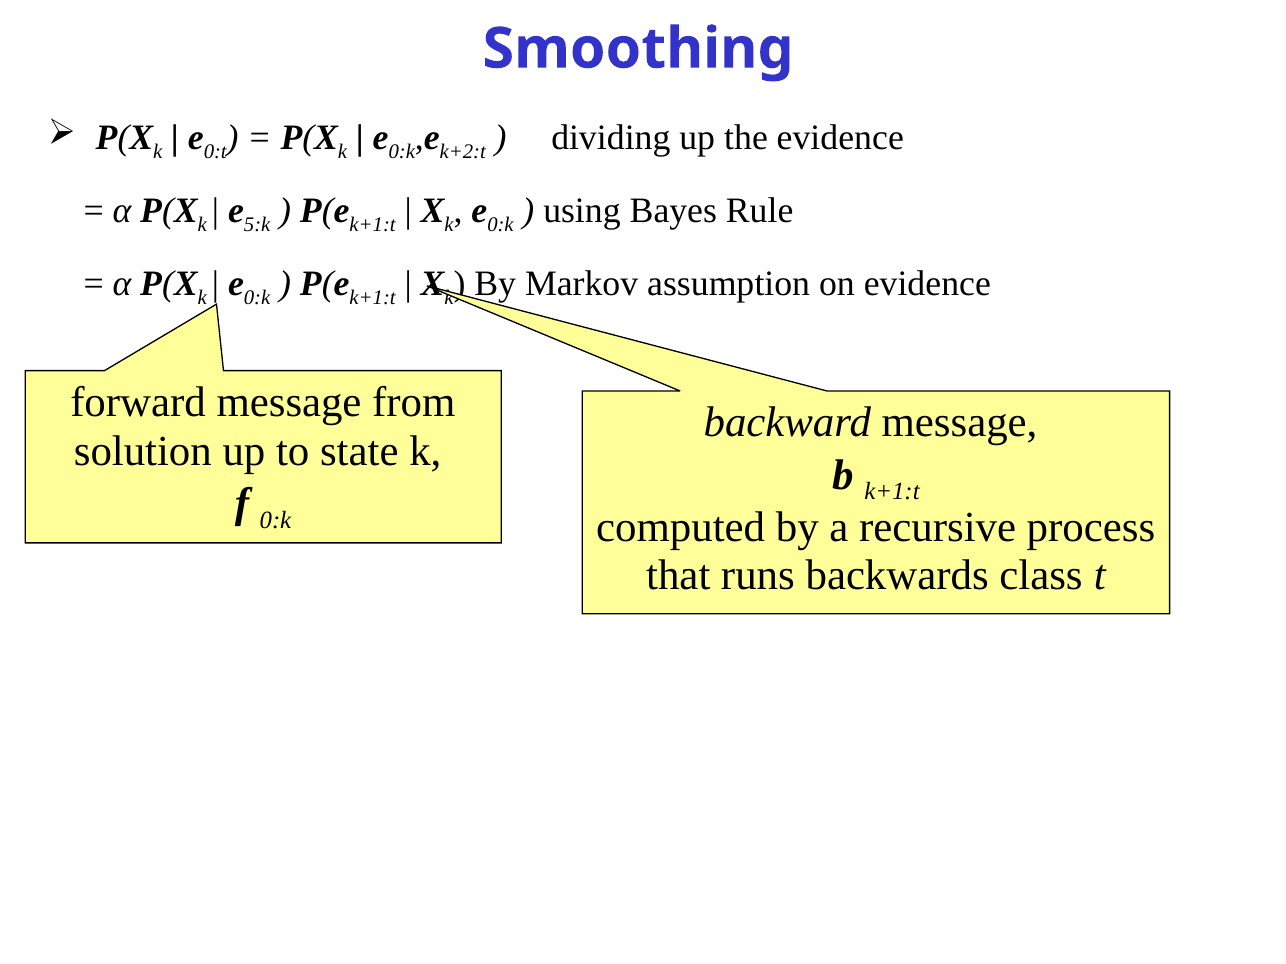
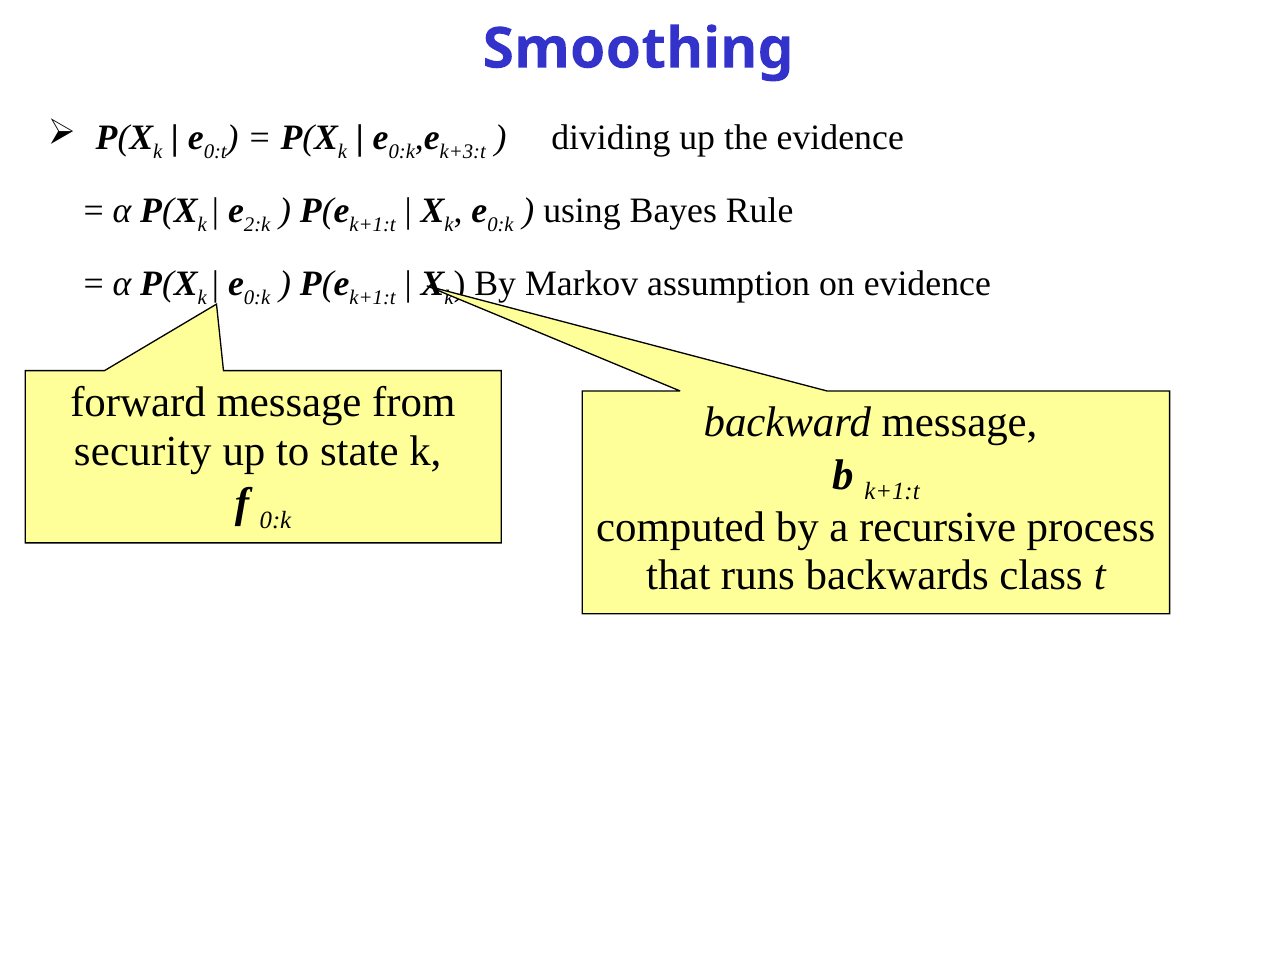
k+2:t: k+2:t -> k+3:t (463, 152)
5:k: 5:k -> 2:k (257, 225)
solution: solution -> security (143, 451)
